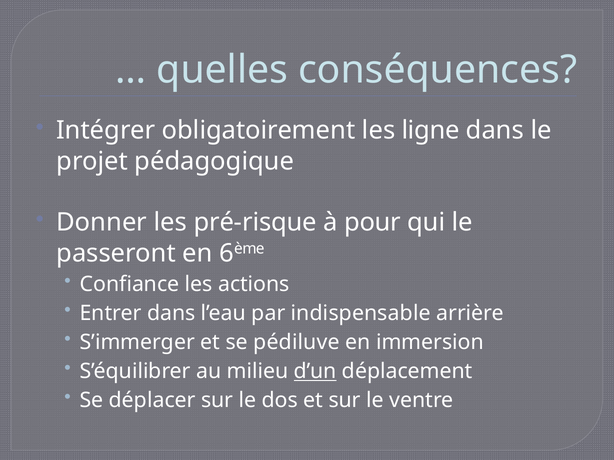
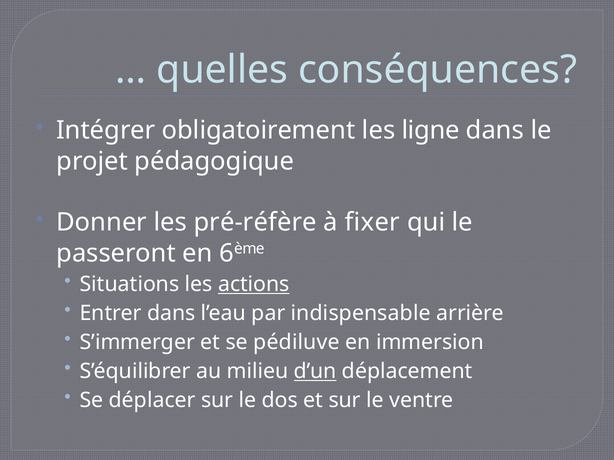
pré-risque: pré-risque -> pré-réfère (255, 223)
pour: pour -> fixer (372, 223)
Confiance: Confiance -> Situations (130, 285)
actions underline: none -> present (254, 285)
